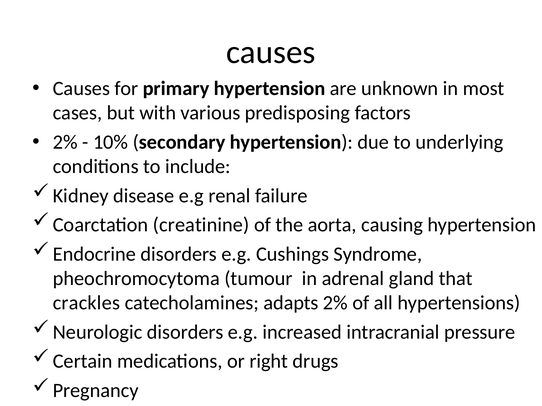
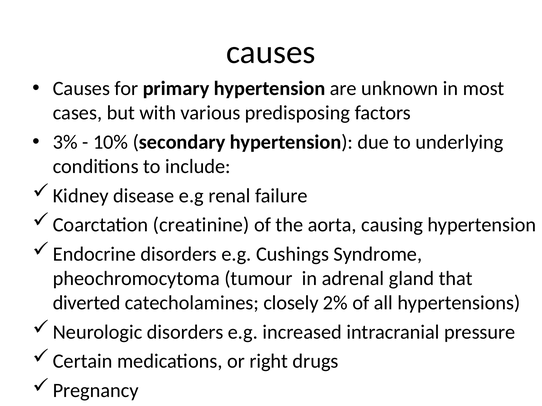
2%: 2% -> 3% (65, 142)
crackles: crackles -> diverted (87, 303)
adapts: adapts -> closely (291, 303)
